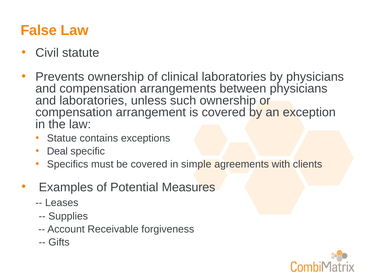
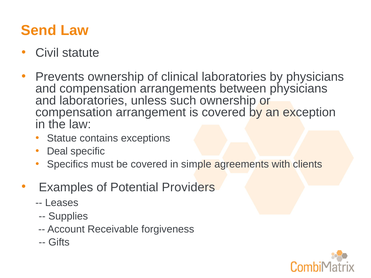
False: False -> Send (39, 30)
Measures: Measures -> Providers (188, 187)
